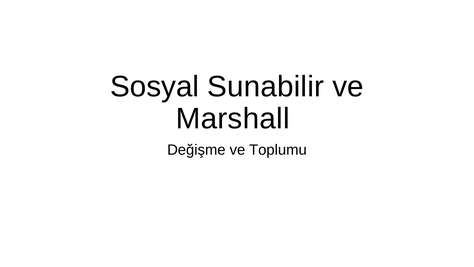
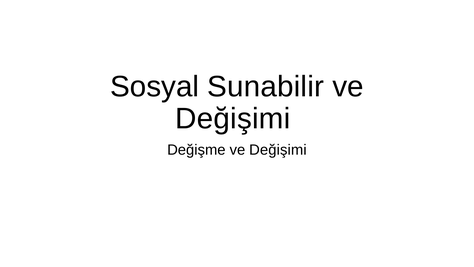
Marshall: Marshall -> Değişimi (233, 118)
Değişme ve Toplumu: Toplumu -> Değişimi (278, 150)
